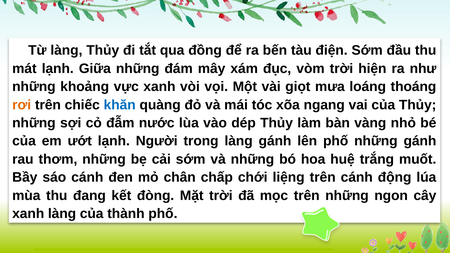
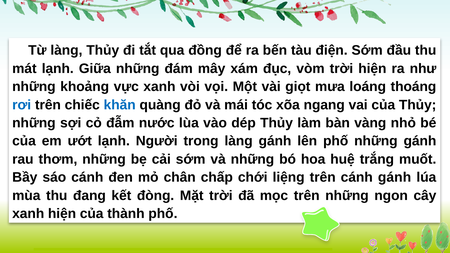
rơi colour: orange -> blue (22, 105)
cánh động: động -> gánh (395, 177)
xanh làng: làng -> hiện (62, 214)
